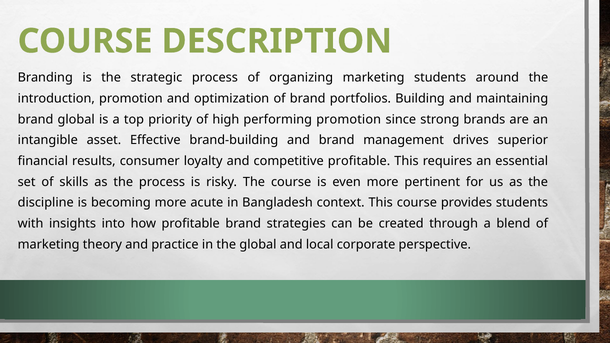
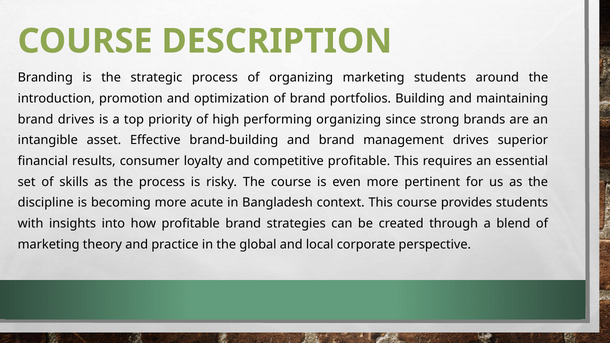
brand global: global -> drives (76, 119)
performing promotion: promotion -> organizing (349, 119)
